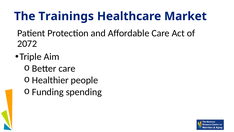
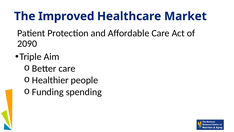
Trainings: Trainings -> Improved (66, 16)
2072: 2072 -> 2090 (27, 44)
